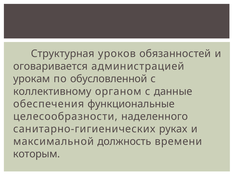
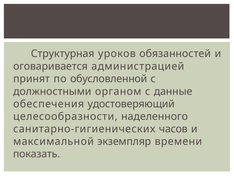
урокам: урокам -> принят (32, 79)
коллективному: коллективному -> должностными (52, 91)
функциональные: функциональные -> удостоверяющий (131, 104)
руках: руках -> часов (173, 129)
должность: должность -> экземпляр (124, 141)
которым: которым -> показать (37, 154)
